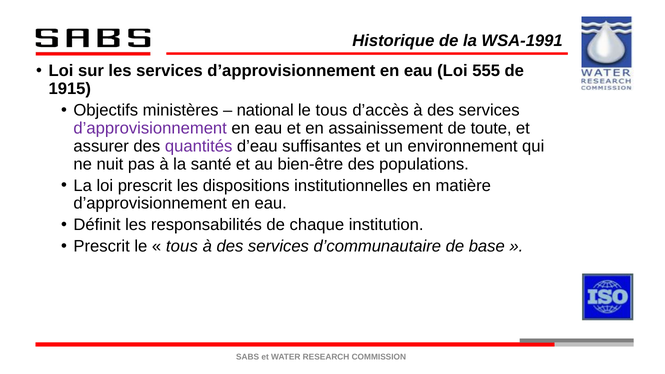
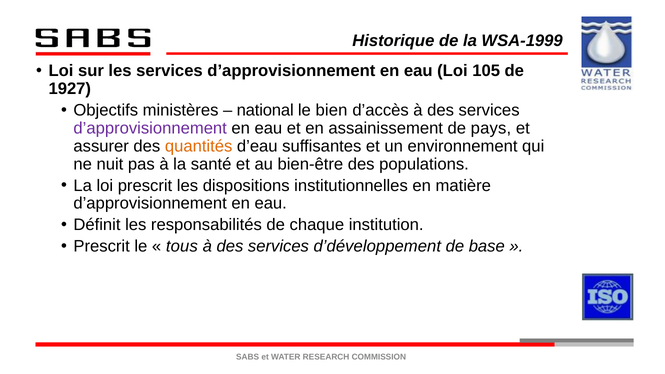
WSA-1991: WSA-1991 -> WSA-1999 (522, 41)
555: 555 -> 105 (486, 71)
1915: 1915 -> 1927 (70, 89)
le tous: tous -> bien (331, 110)
toute: toute -> pays (491, 128)
quantités colour: purple -> orange (199, 146)
d’communautaire: d’communautaire -> d’développement (377, 246)
